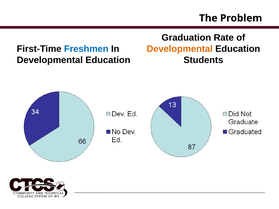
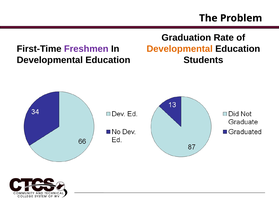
Freshmen colour: blue -> purple (86, 49)
